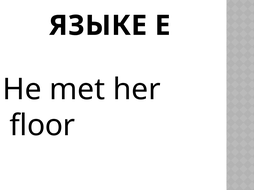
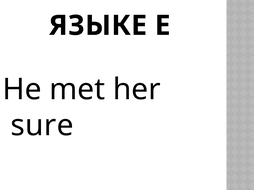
floor: floor -> sure (42, 126)
